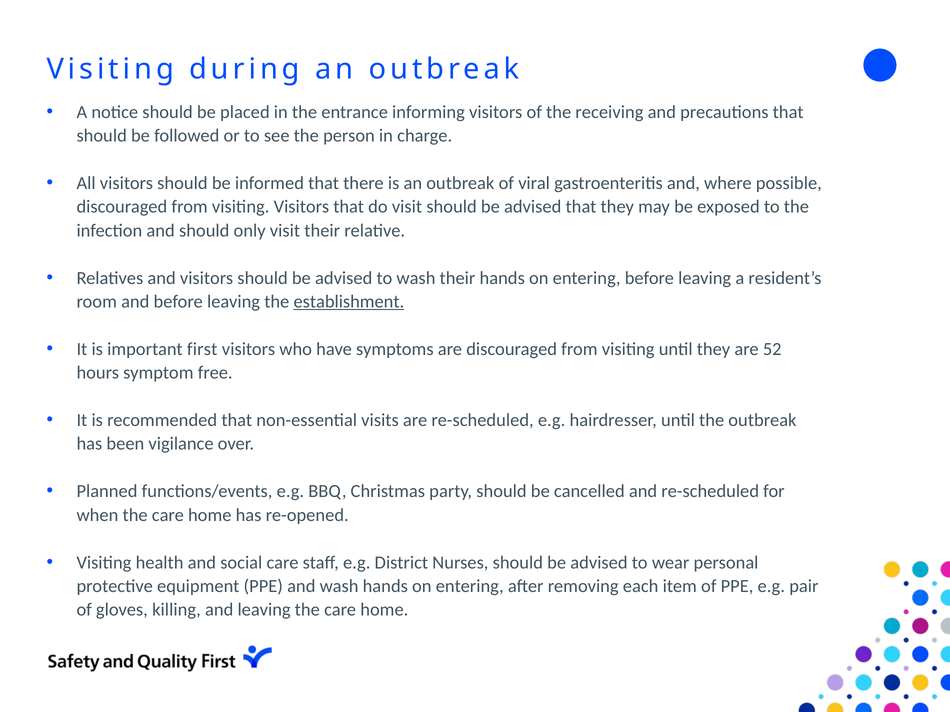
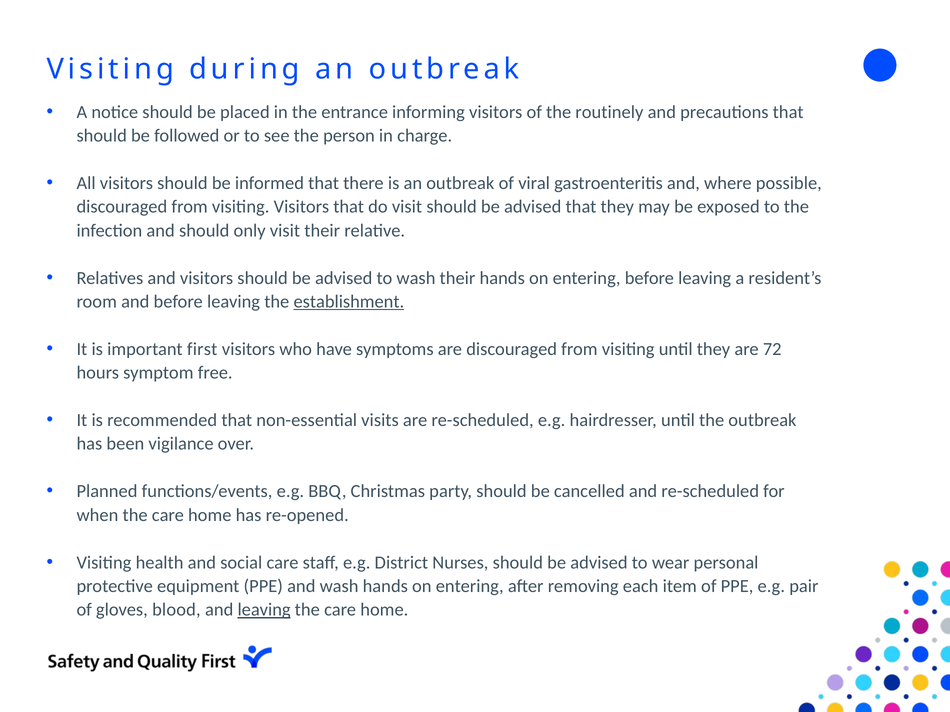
receiving: receiving -> routinely (609, 112)
52: 52 -> 72 (772, 349)
killing: killing -> blood (176, 610)
leaving underline: none -> present (264, 610)
